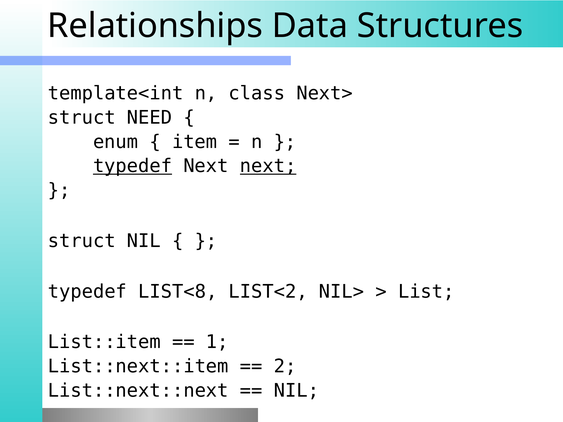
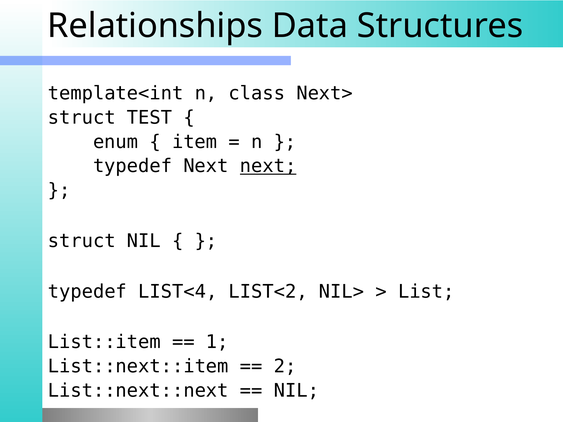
NEED: NEED -> TEST (150, 118)
typedef underline: present -> none (133, 166)
LIST<8: LIST<8 -> LIST<4 (178, 292)
